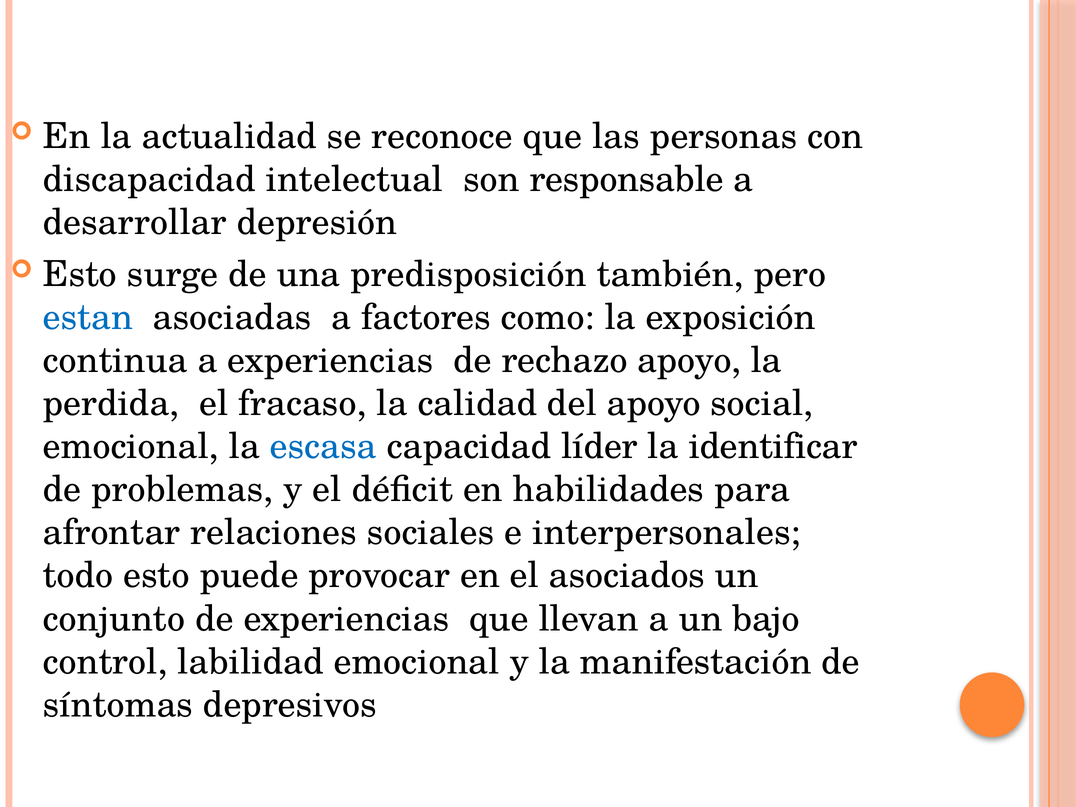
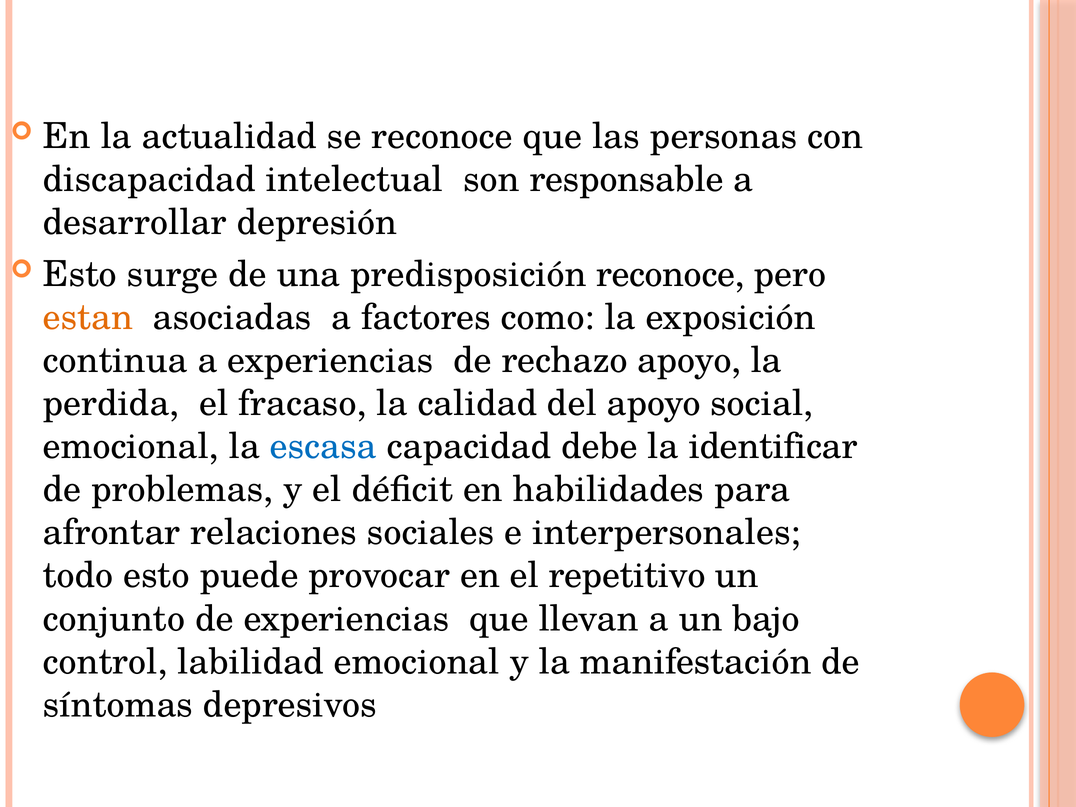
predisposición también: también -> reconoce (670, 274)
estan colour: blue -> orange (88, 317)
líder: líder -> debe (599, 447)
asociados: asociados -> repetitivo (627, 576)
